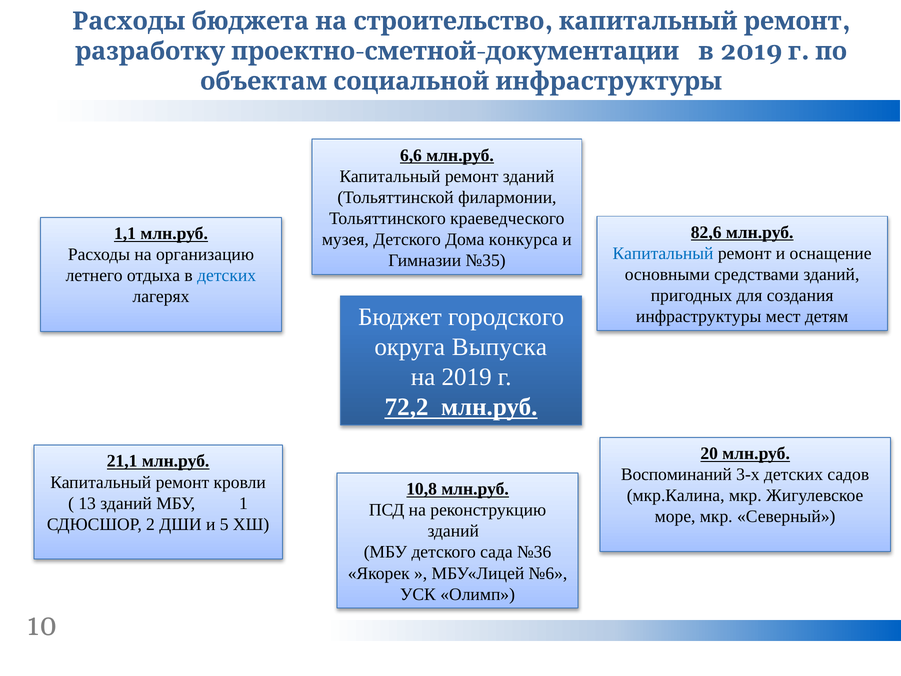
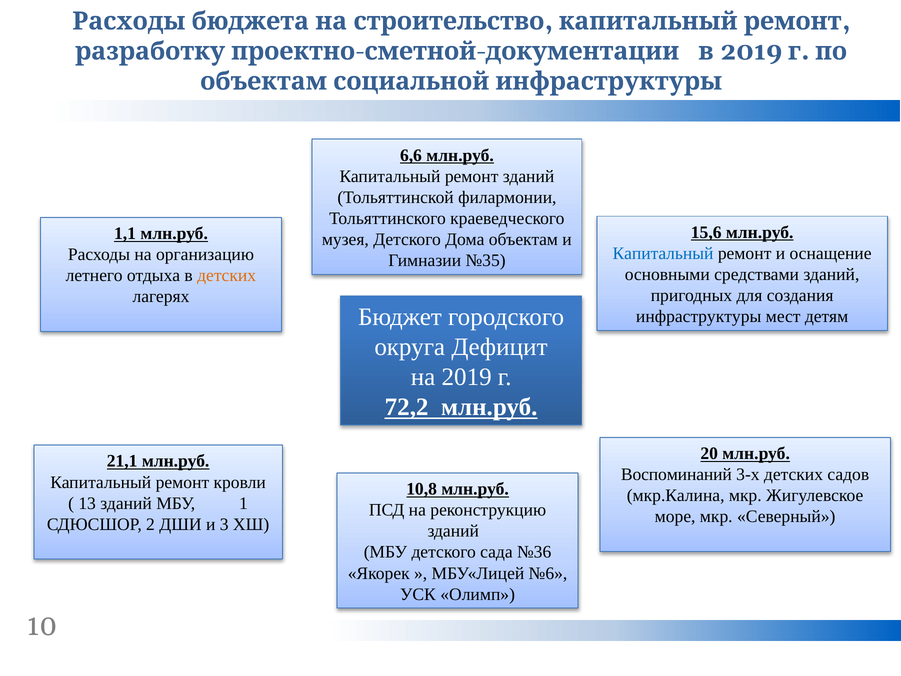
82,6: 82,6 -> 15,6 (706, 232)
Дома конкурса: конкурса -> объектам (523, 239)
детских colour: blue -> orange (227, 276)
Выпуска: Выпуска -> Дефицит (500, 347)
5: 5 -> 3 (224, 524)
